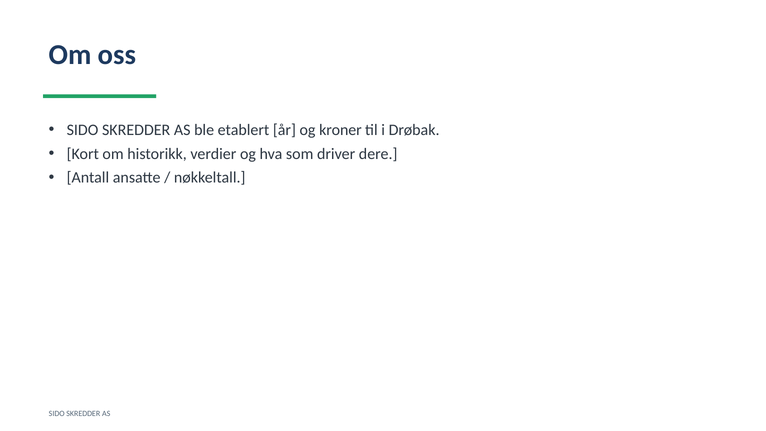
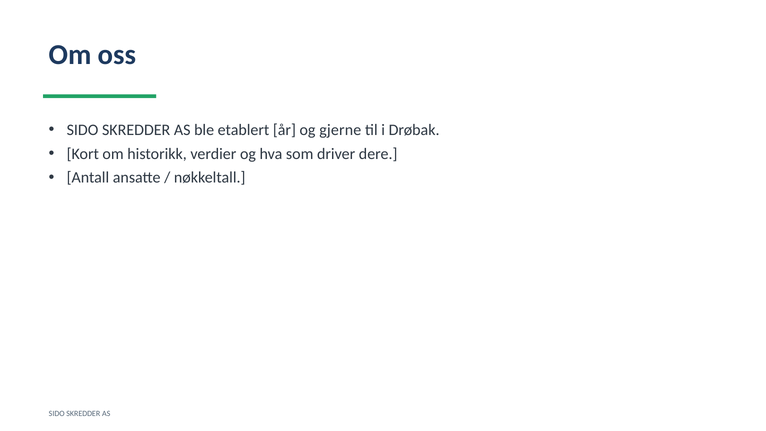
kroner: kroner -> gjerne (340, 130)
